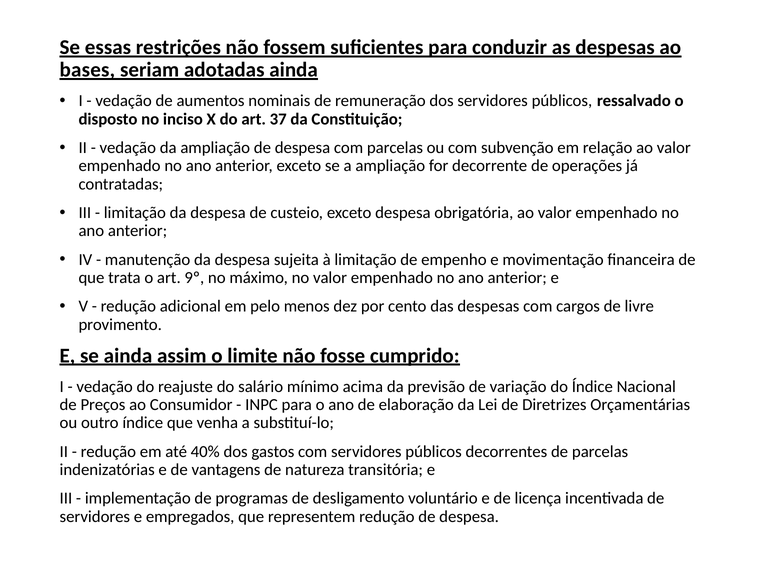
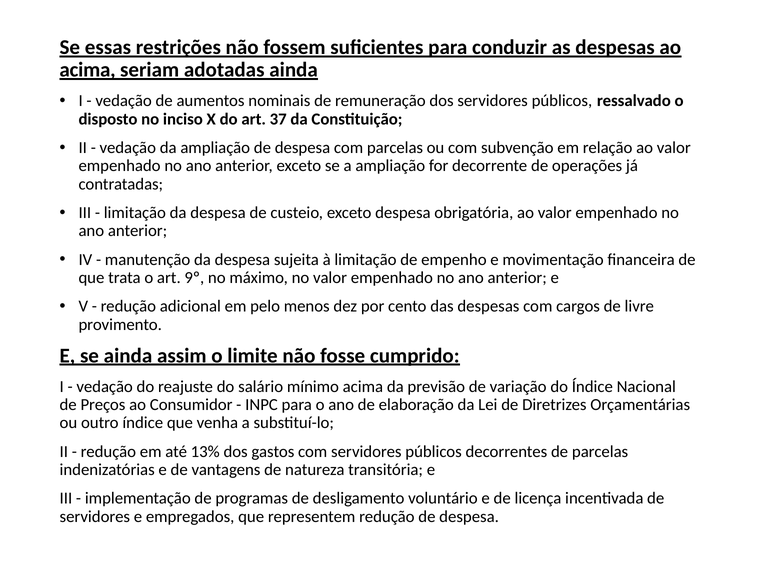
bases: bases -> acima (88, 70)
40%: 40% -> 13% (205, 451)
